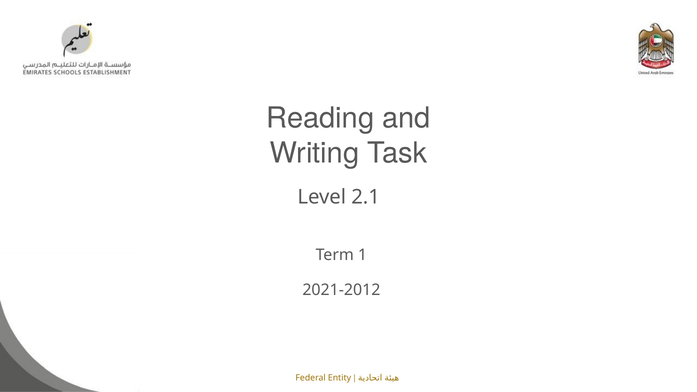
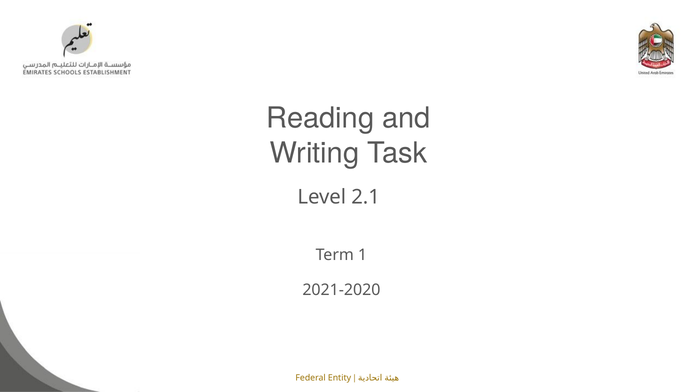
2021-2012: 2021-2012 -> 2021-2020 (341, 290)
